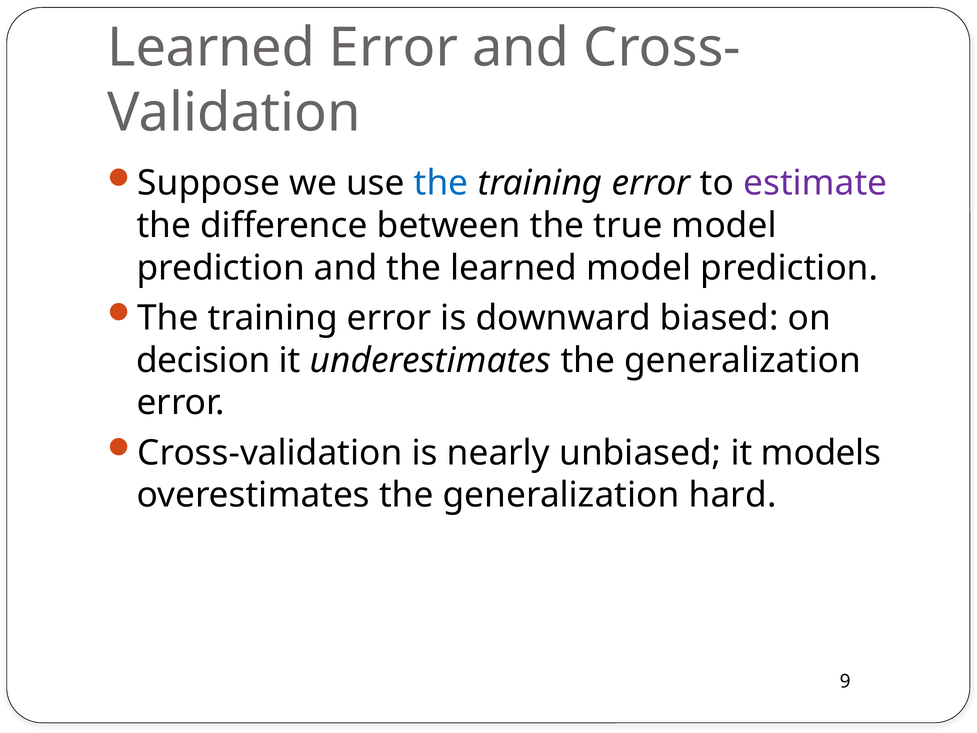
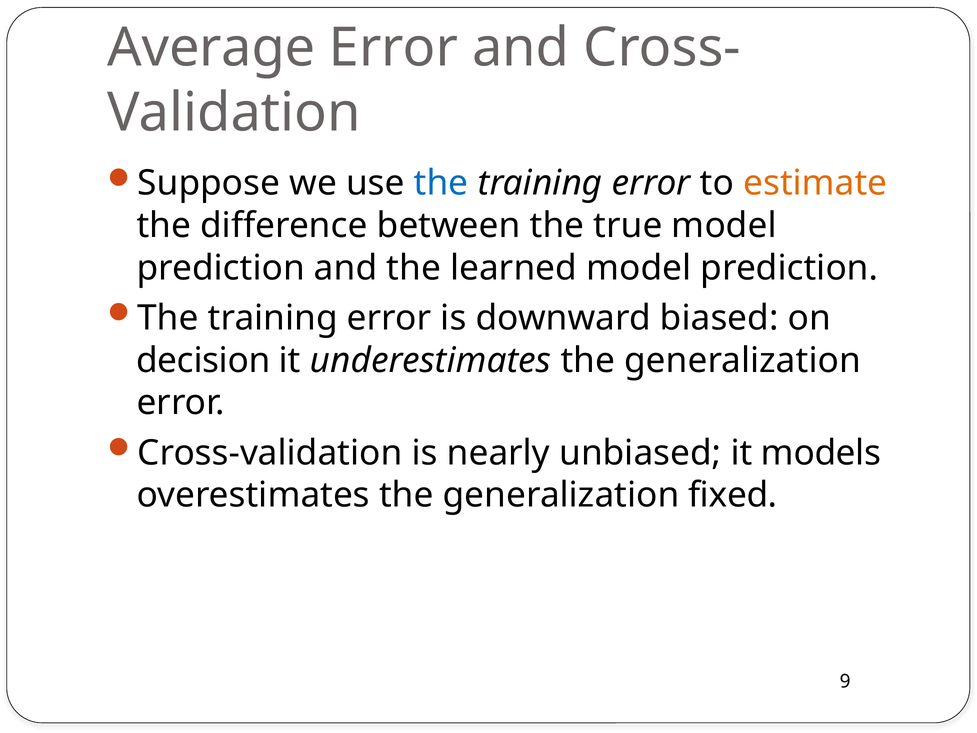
Learned: Learned -> Average (211, 48)
estimate colour: purple -> orange (815, 183)
hard: hard -> fixed (733, 495)
